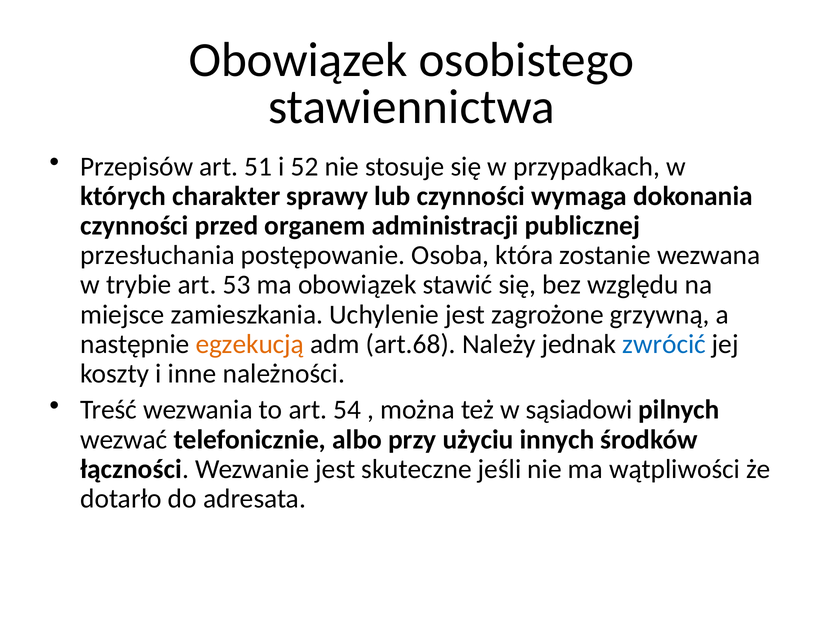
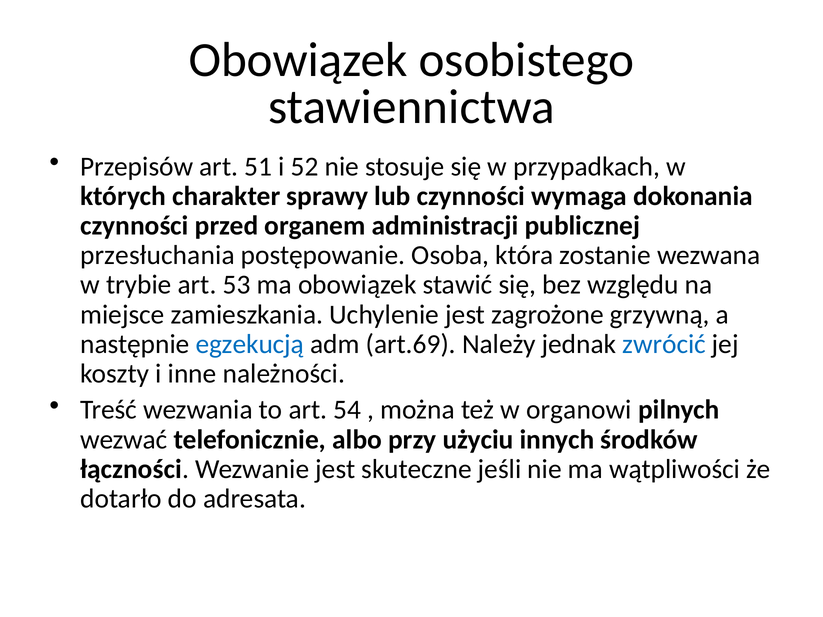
egzekucją colour: orange -> blue (250, 344)
art.68: art.68 -> art.69 (411, 344)
sąsiadowi: sąsiadowi -> organowi (579, 410)
